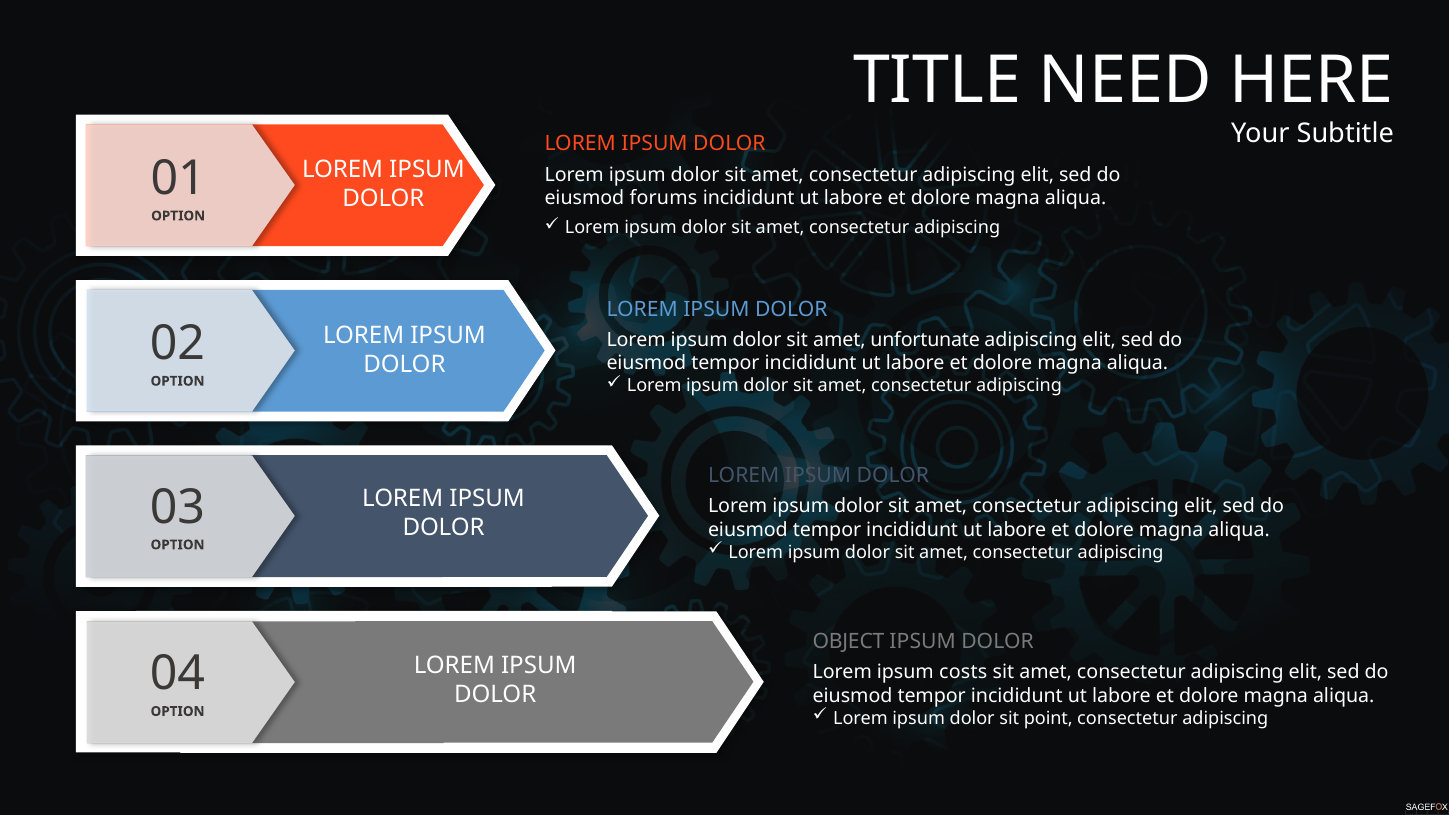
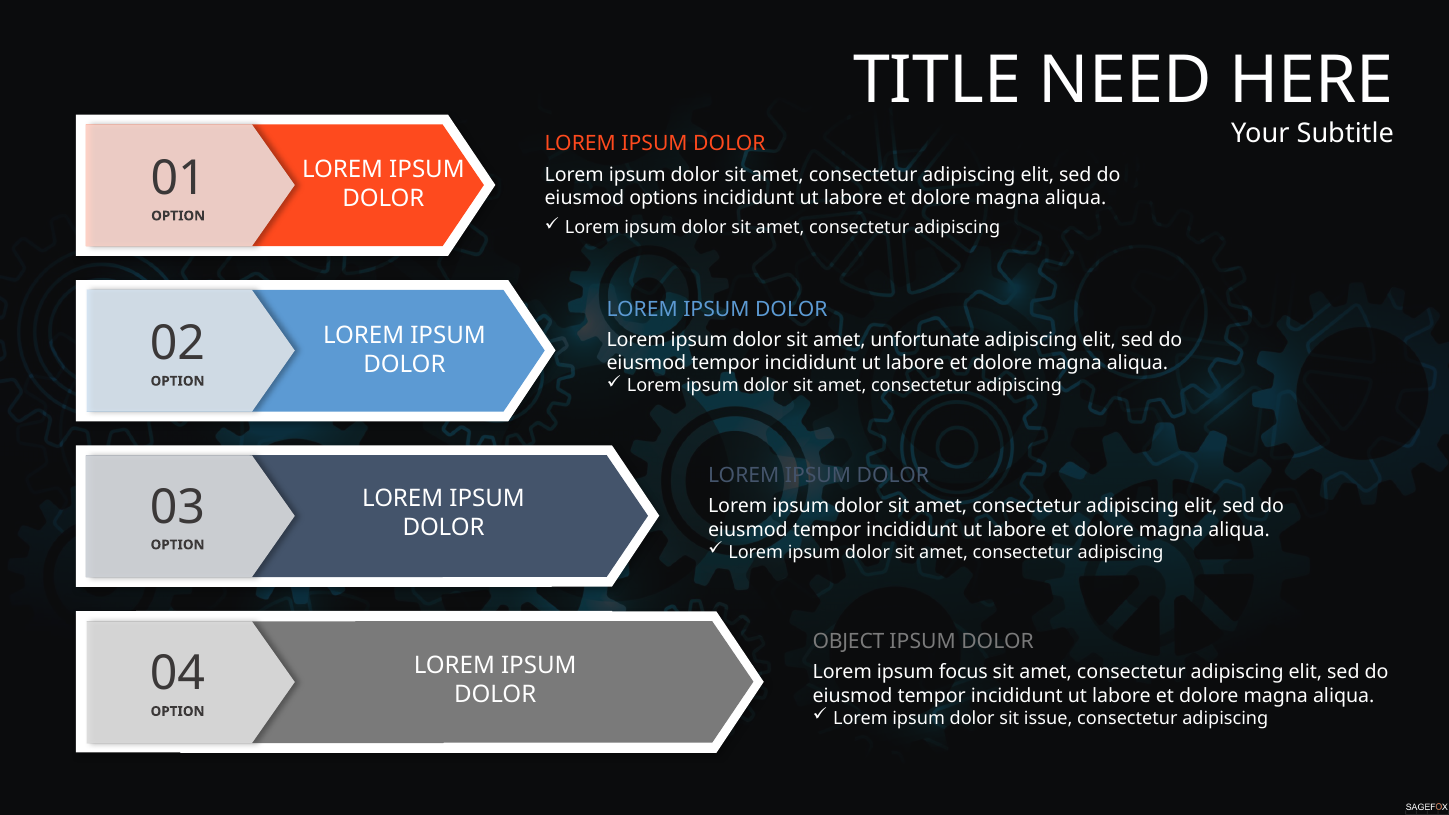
forums: forums -> options (664, 198)
costs: costs -> focus (963, 672)
point: point -> issue (1048, 718)
